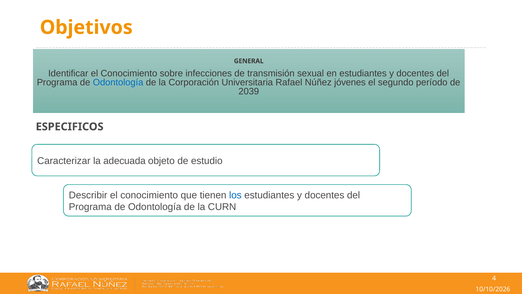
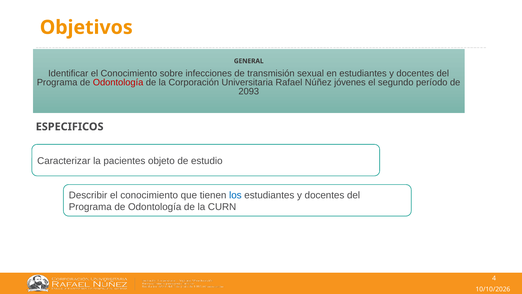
Odontología colour: blue -> red (118, 82)
2039: 2039 -> 2093 (249, 91)
adecuada: adecuada -> pacientes (124, 161)
